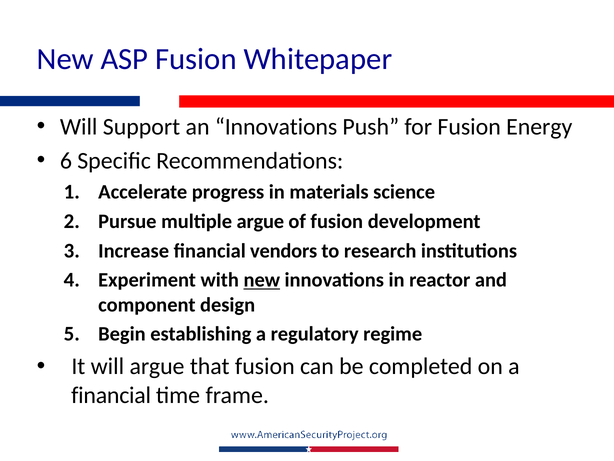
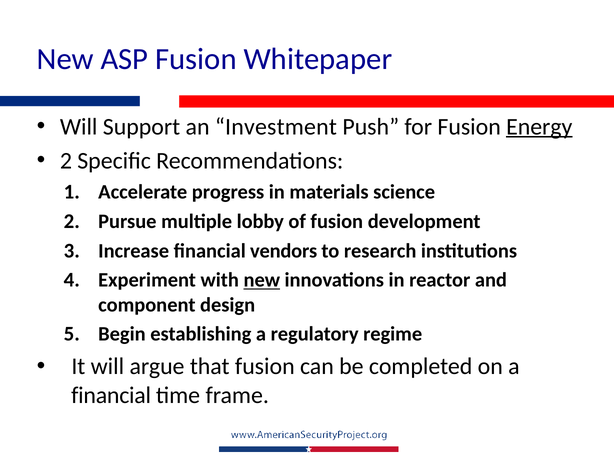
an Innovations: Innovations -> Investment (276, 127)
Energy underline: none -> present (539, 127)
6: 6 -> 2 (66, 161)
multiple argue: argue -> lobby (260, 221)
